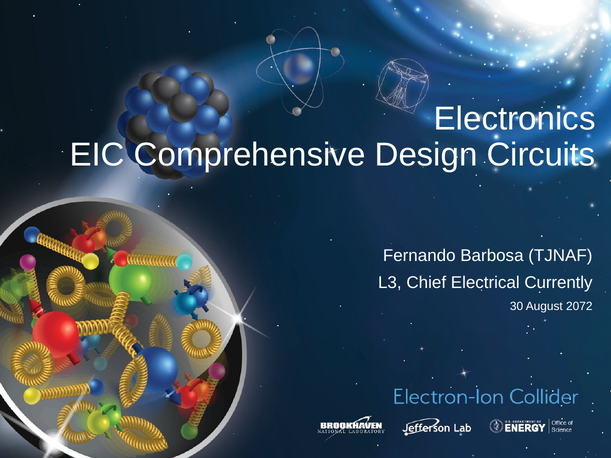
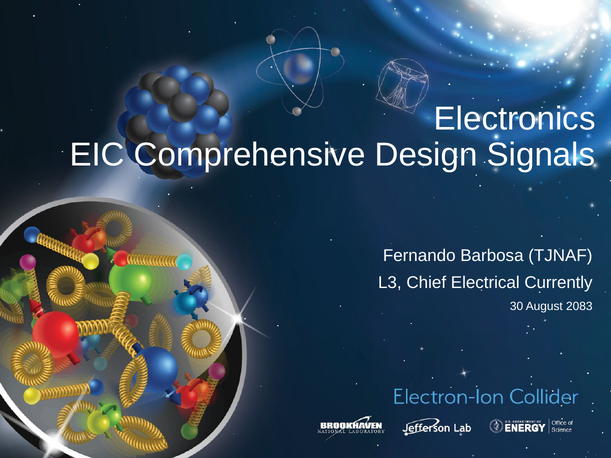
Circuits: Circuits -> Signals (541, 155)
2072: 2072 -> 2083 (579, 307)
